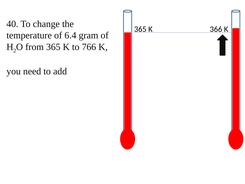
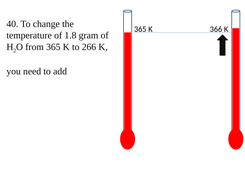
6.4: 6.4 -> 1.8 (70, 35)
766: 766 -> 266 (89, 47)
